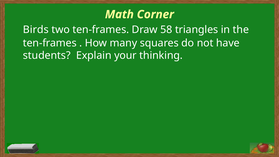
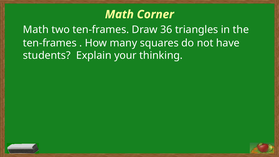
Birds: Birds -> Math (36, 30)
58: 58 -> 36 (166, 30)
